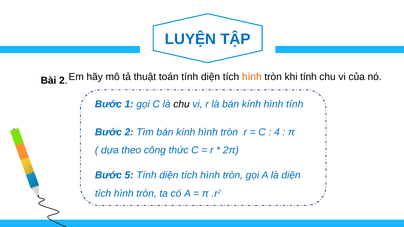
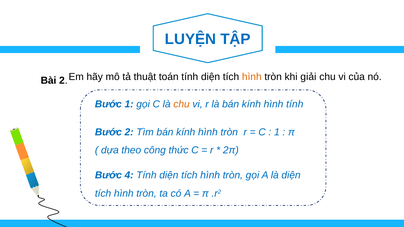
khi tính: tính -> giải (308, 77)
chu colour: black -> orange (182, 104)
4: 4 -> 1 (277, 132)
5: 5 -> 4 (129, 176)
